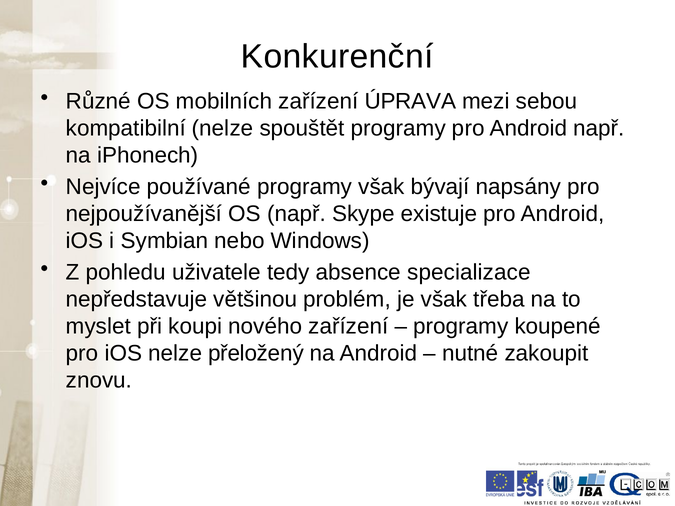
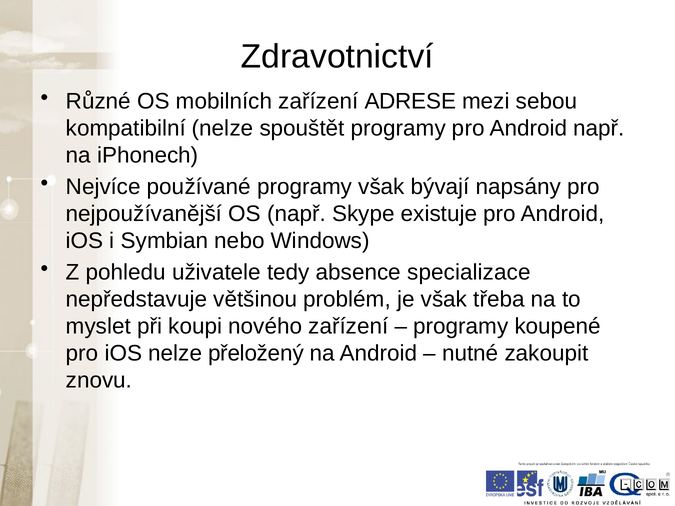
Konkurenční: Konkurenční -> Zdravotnictví (337, 57)
ÚPRAVA: ÚPRAVA -> ADRESE (410, 102)
